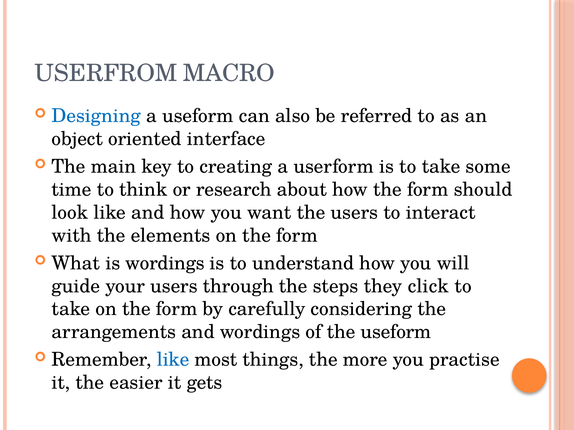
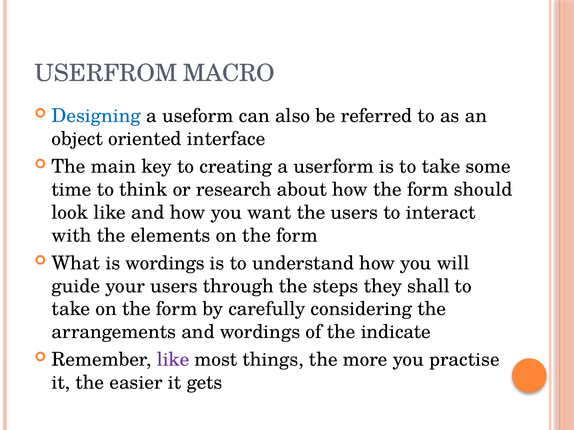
click: click -> shall (428, 286)
the useform: useform -> indicate (396, 332)
like colour: blue -> purple (173, 360)
